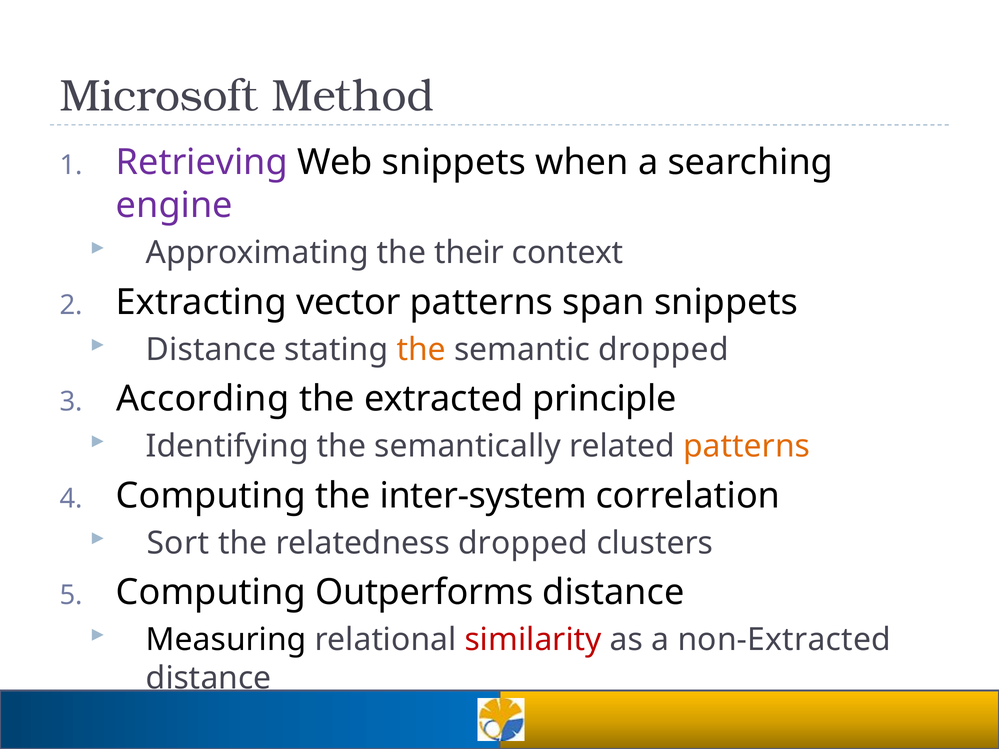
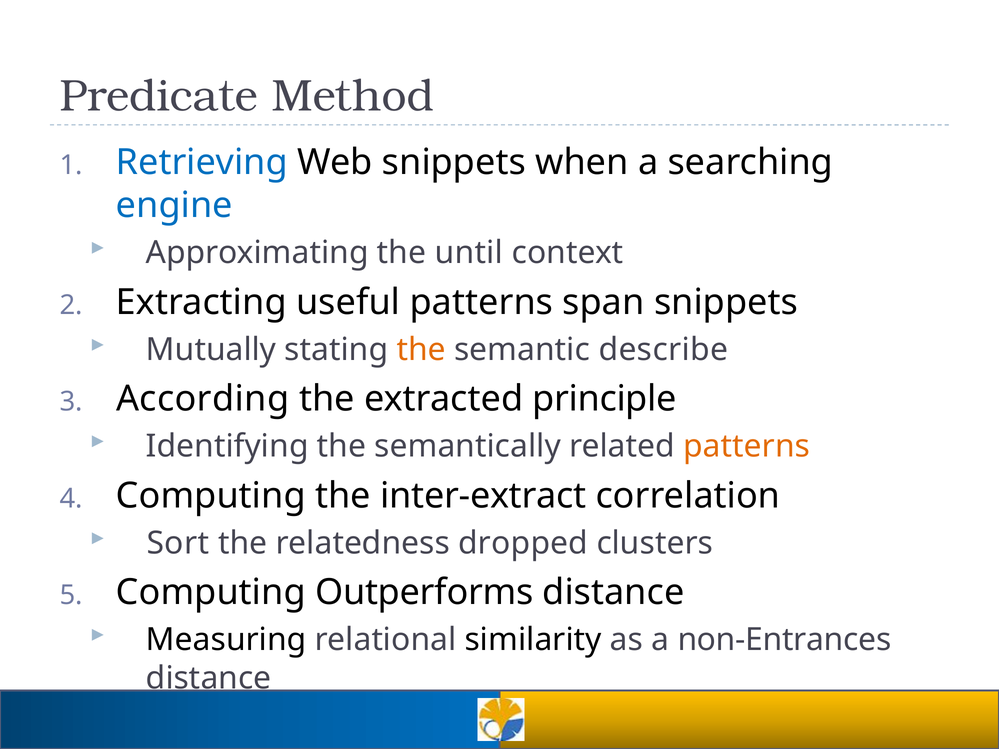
Microsoft: Microsoft -> Predicate (159, 96)
Retrieving colour: purple -> blue (202, 162)
engine colour: purple -> blue (174, 206)
their: their -> until (469, 253)
vector: vector -> useful (348, 302)
Distance: Distance -> Mutually (211, 350)
semantic dropped: dropped -> describe (663, 350)
inter-system: inter-system -> inter-extract (483, 496)
similarity colour: red -> black (533, 640)
non-Extracted: non-Extracted -> non-Entrances (784, 640)
